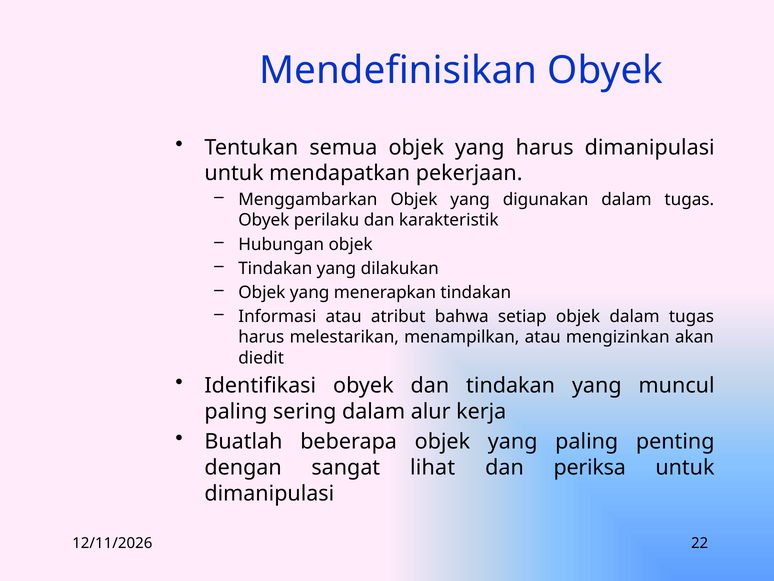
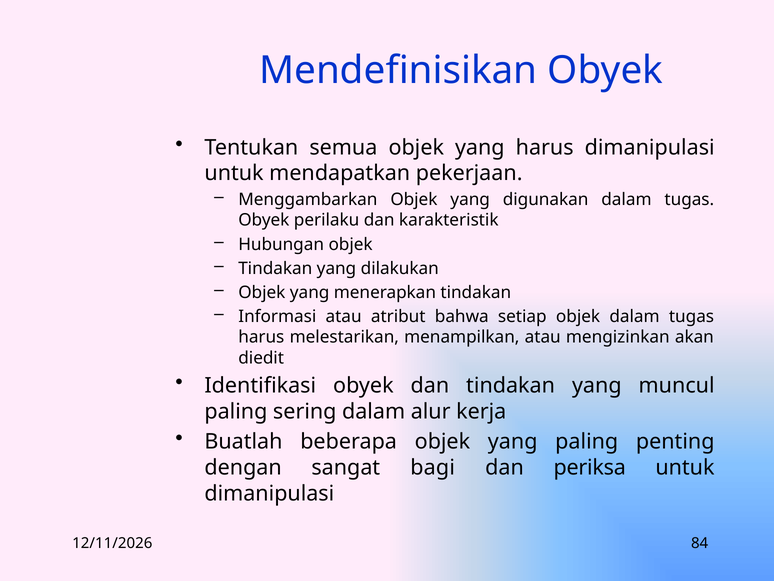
lihat: lihat -> bagi (433, 467)
22: 22 -> 84 (700, 543)
